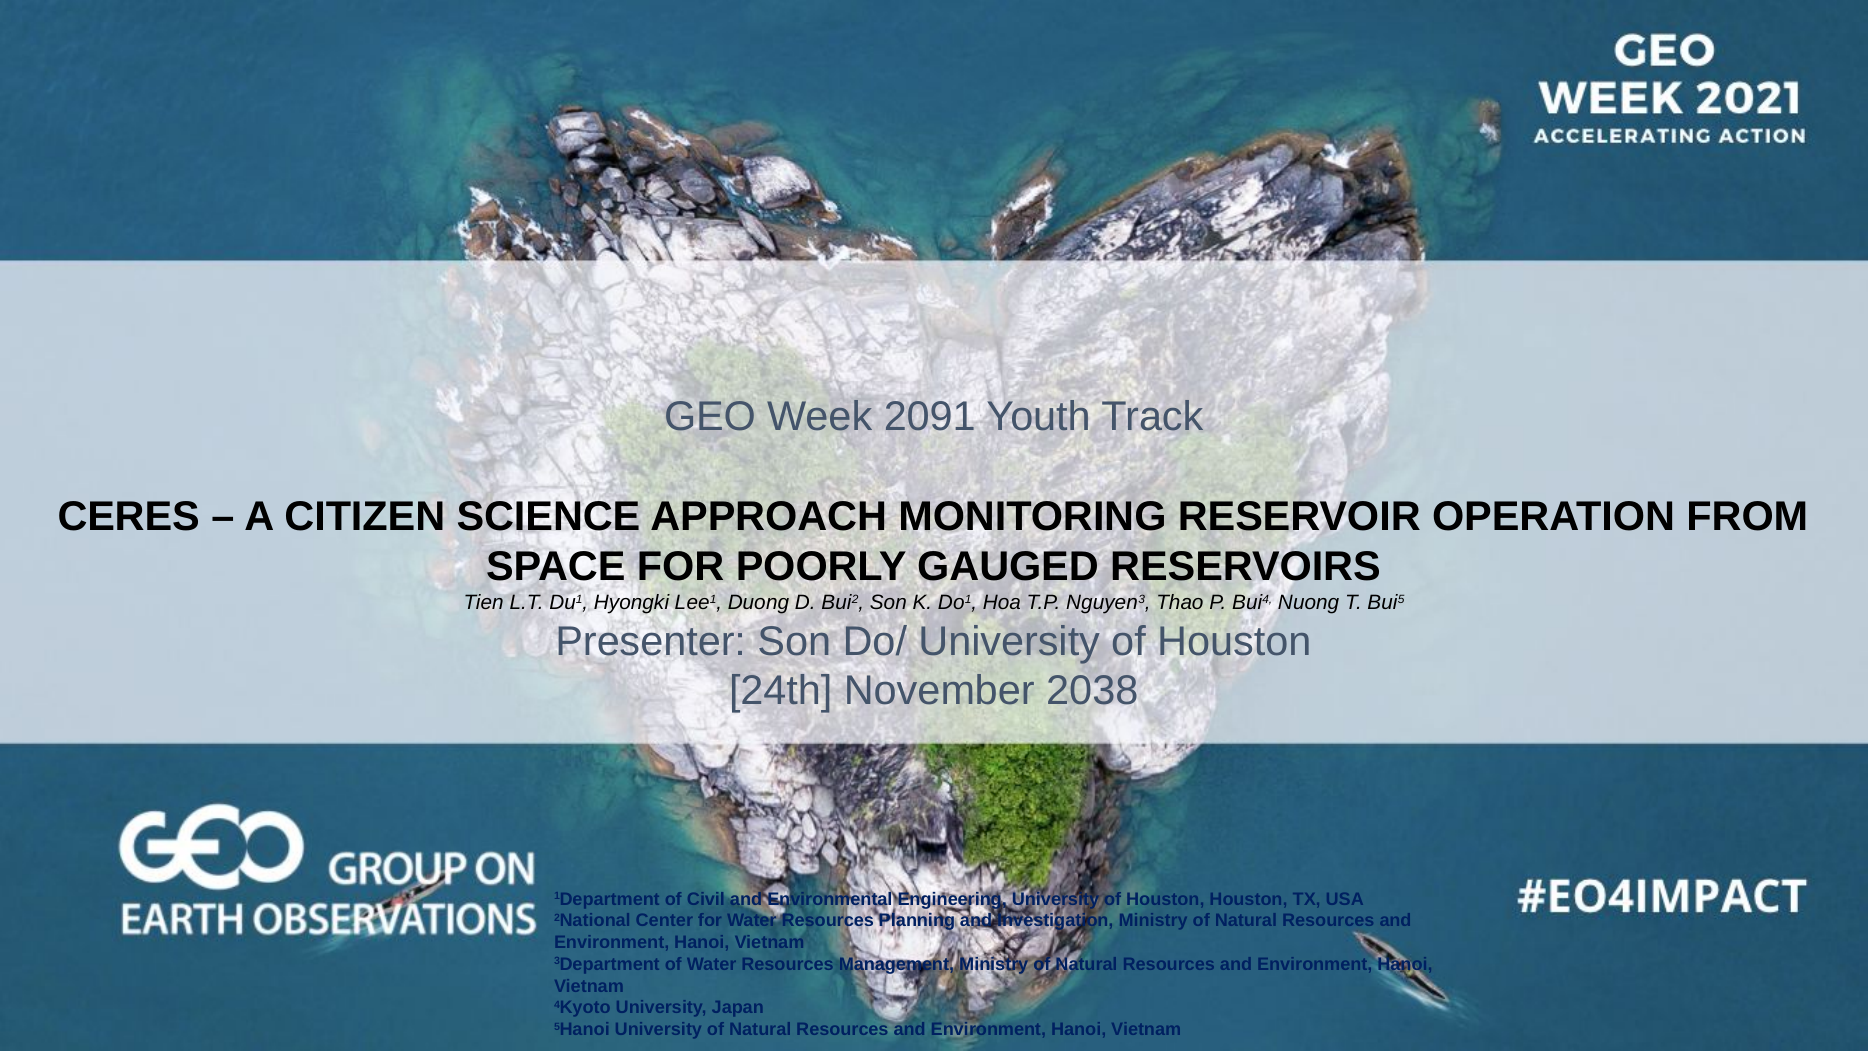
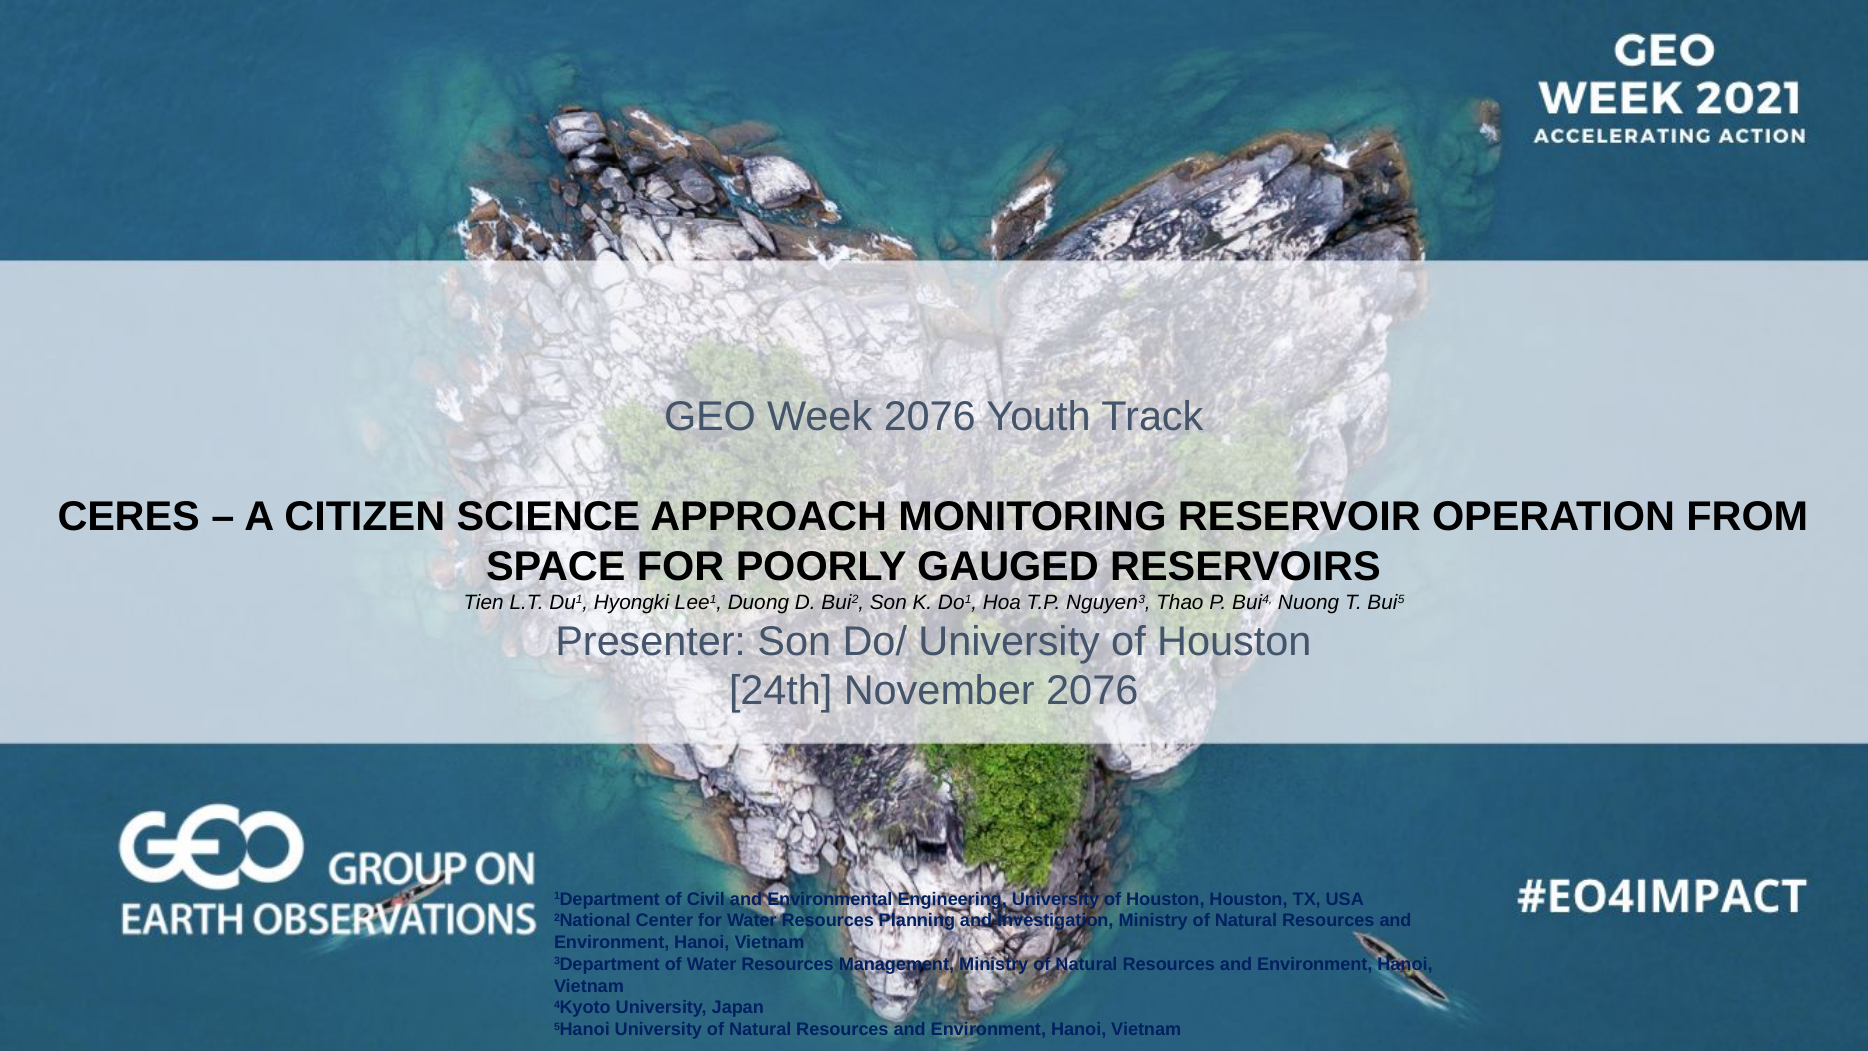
Week 2091: 2091 -> 2076 (930, 417)
November 2038: 2038 -> 2076 (1092, 691)
